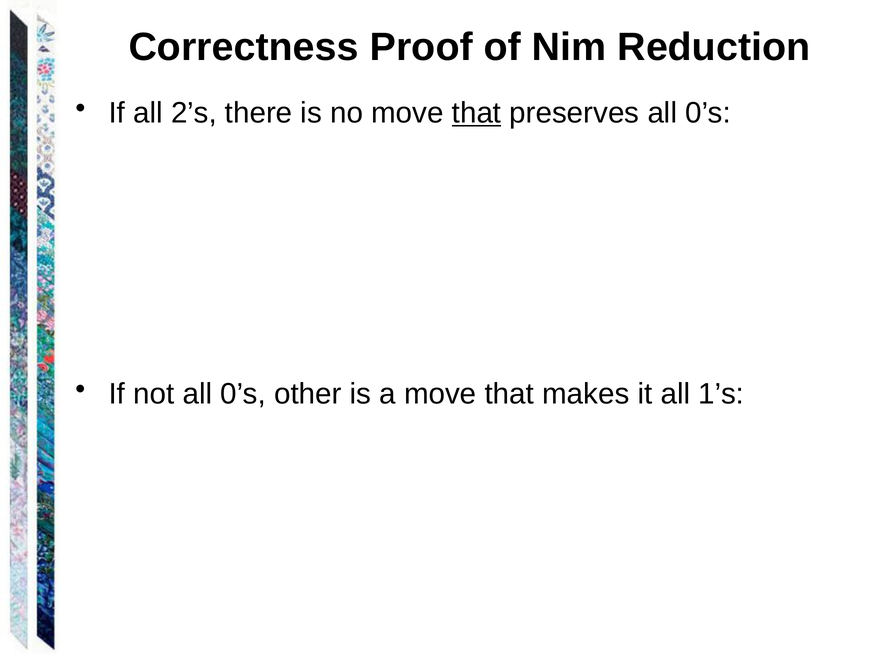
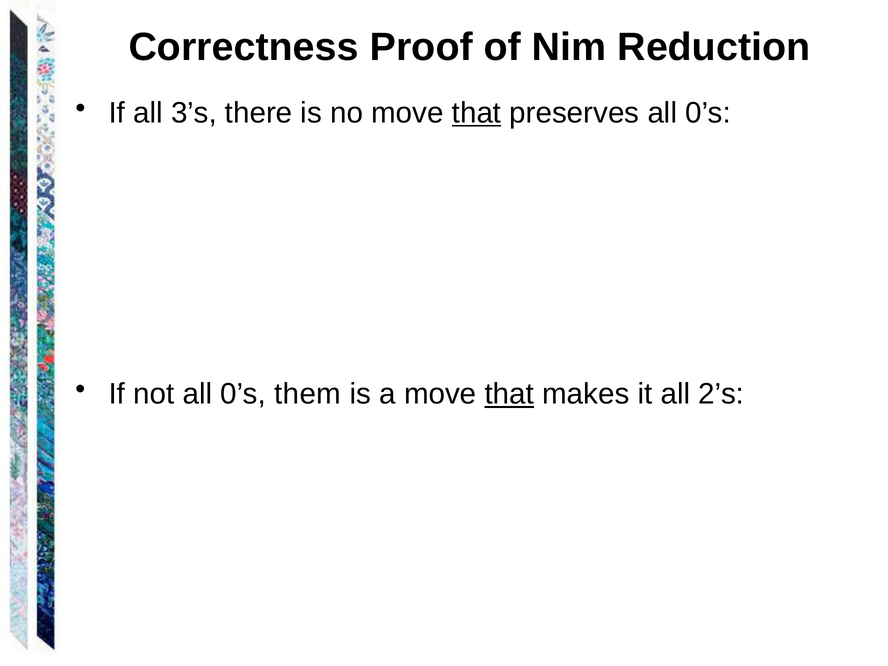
2’s: 2’s -> 3’s (194, 113)
other: other -> them (308, 394)
that underline: none -> present (509, 394)
1’s: 1’s -> 2’s (721, 394)
